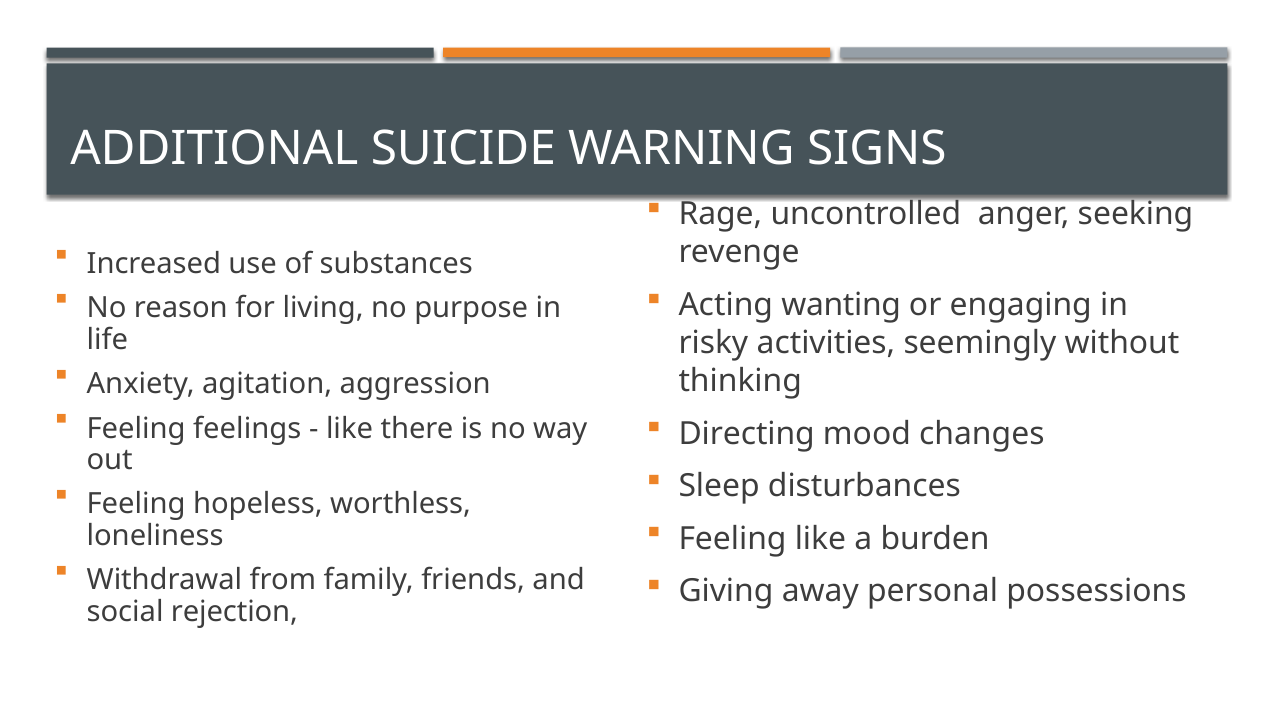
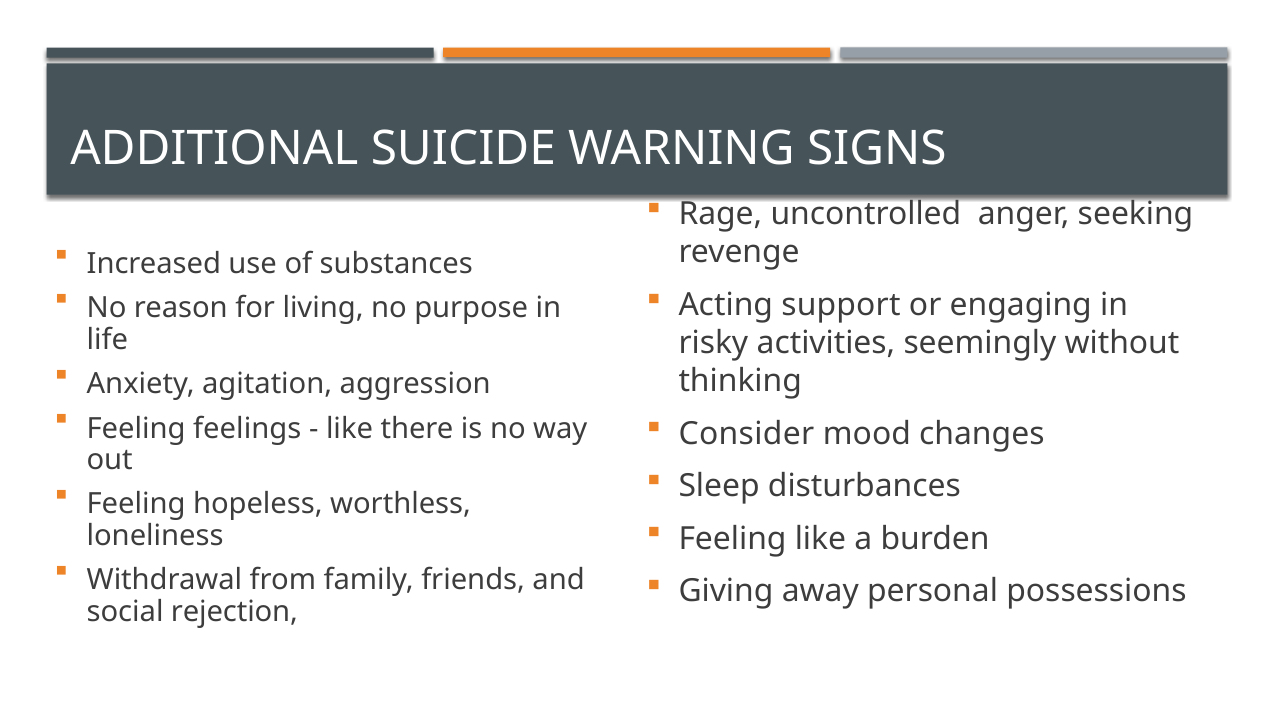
wanting: wanting -> support (841, 305)
Directing: Directing -> Consider (746, 434)
